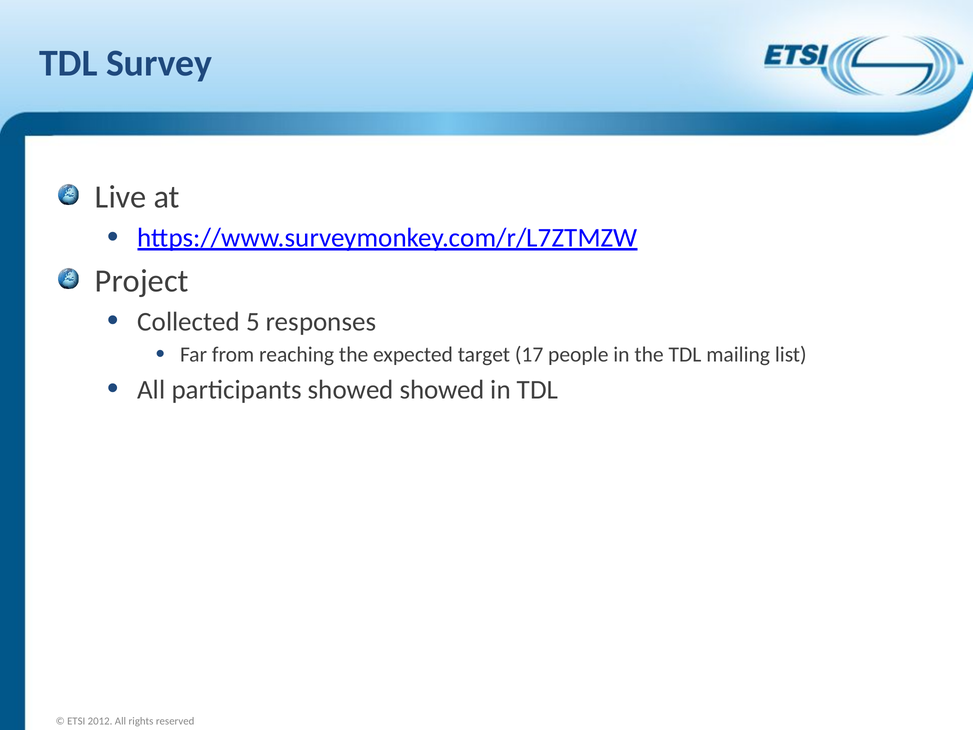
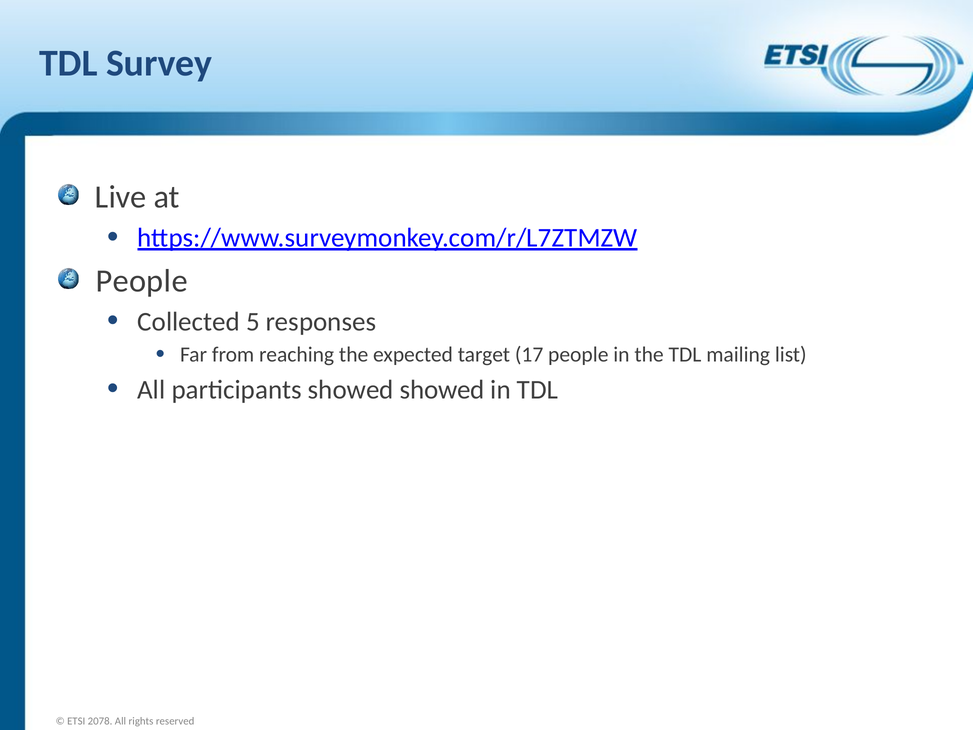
Project: Project -> People (142, 281)
2012: 2012 -> 2078 (100, 721)
